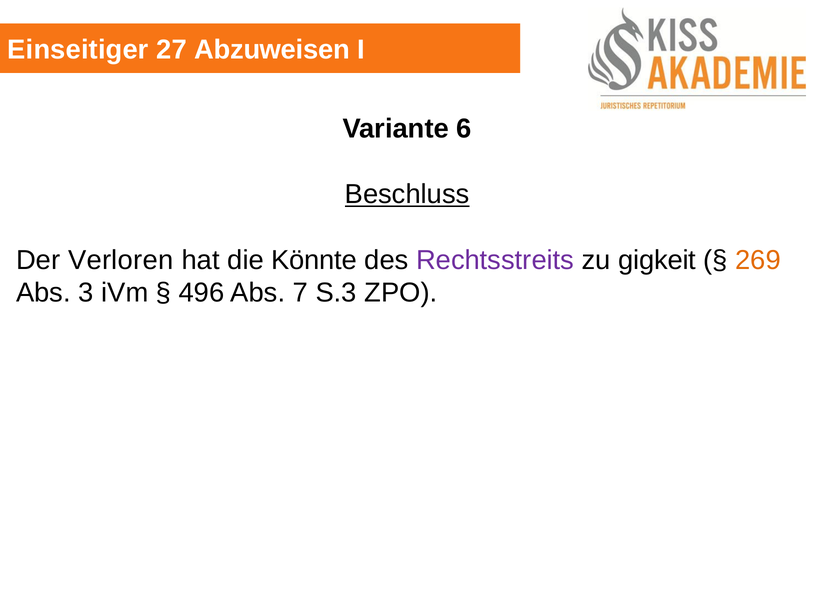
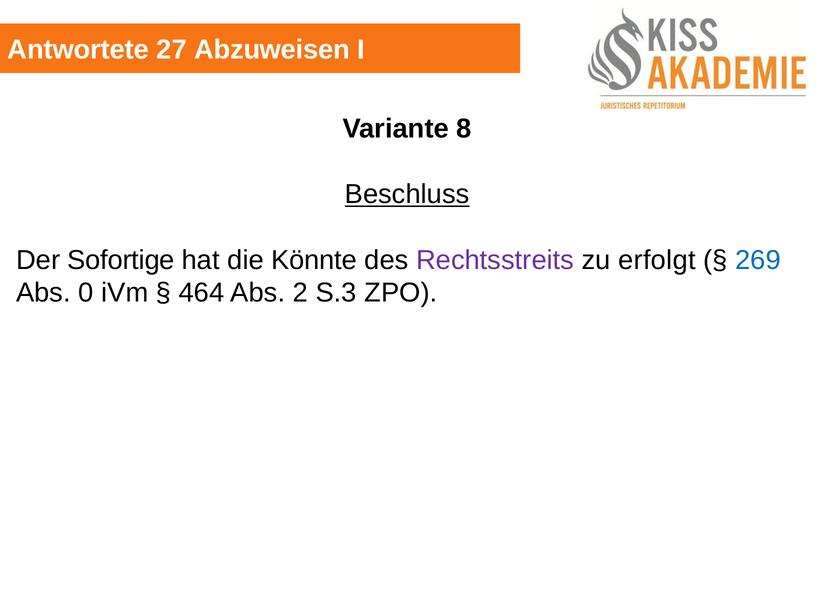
Einseitiger: Einseitiger -> Antwortete (78, 50)
6: 6 -> 8 (464, 128)
Verloren: Verloren -> Sofortige (121, 260)
gigkeit: gigkeit -> erfolgt (657, 260)
269 colour: orange -> blue (758, 260)
3: 3 -> 0 (86, 293)
496: 496 -> 464 (202, 293)
7: 7 -> 2 (300, 293)
